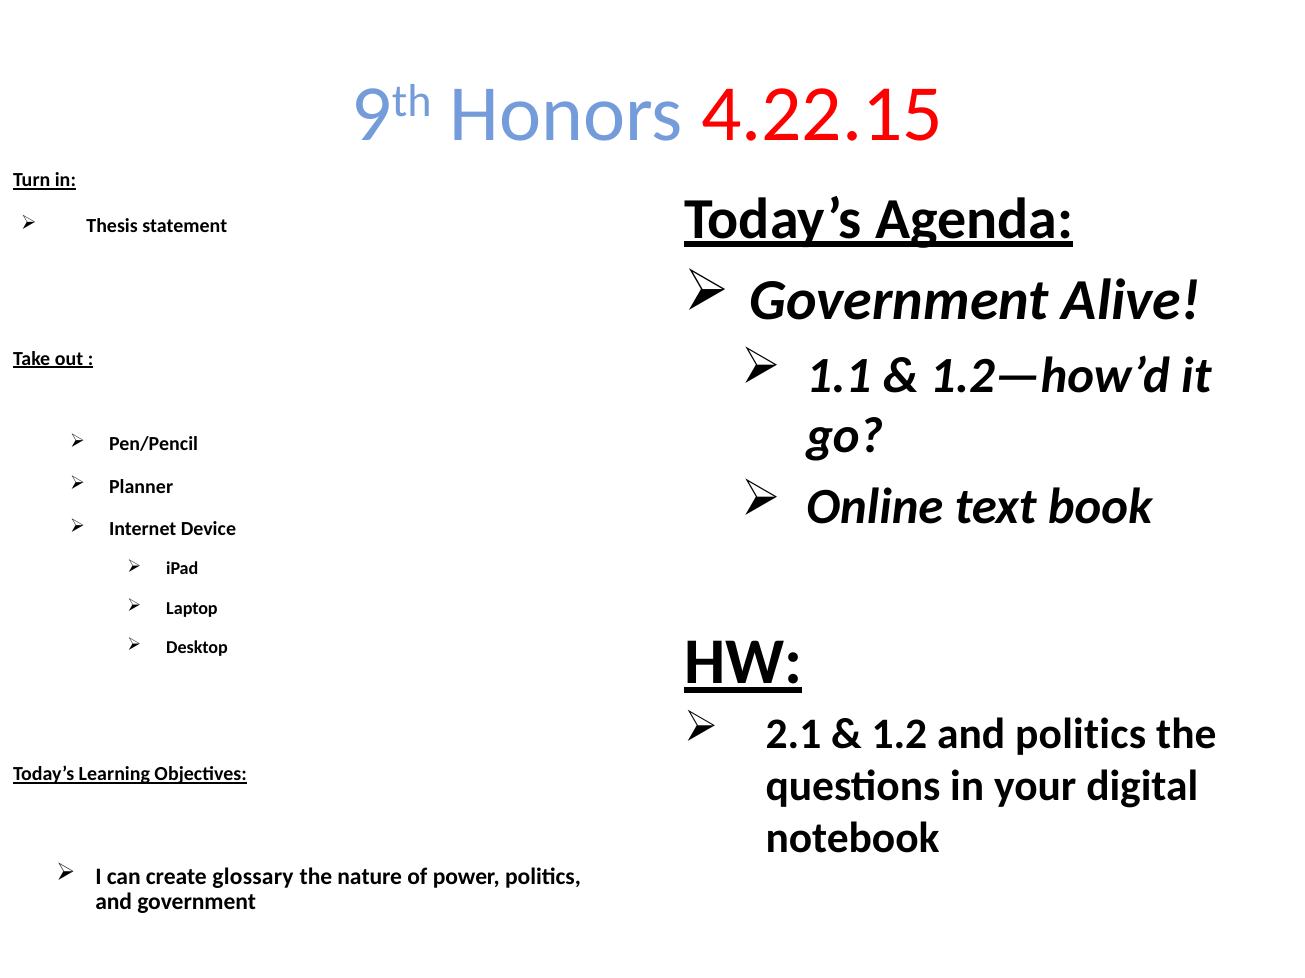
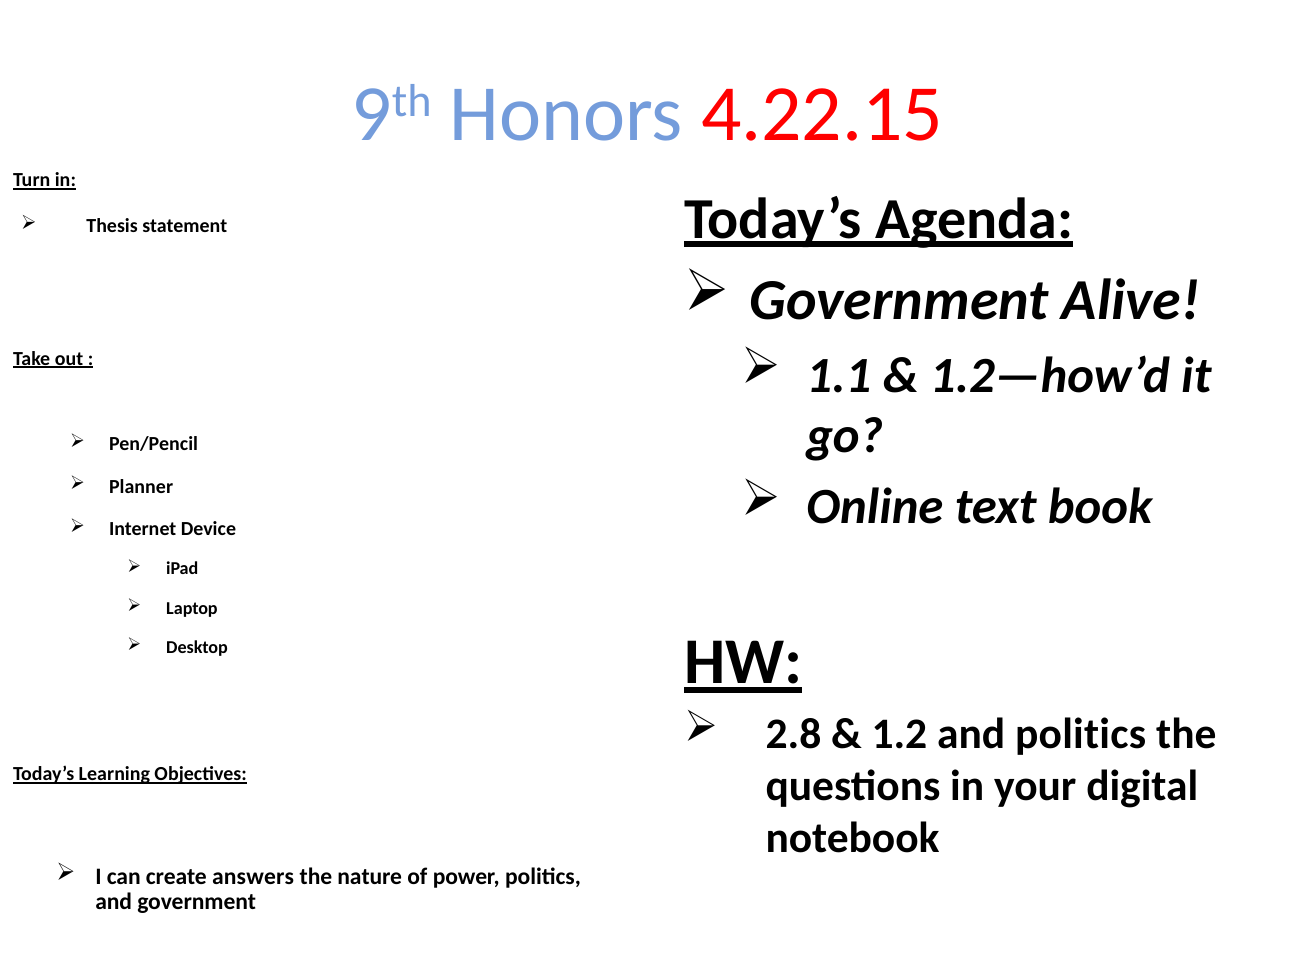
2.1: 2.1 -> 2.8 (793, 735)
glossary: glossary -> answers (253, 877)
